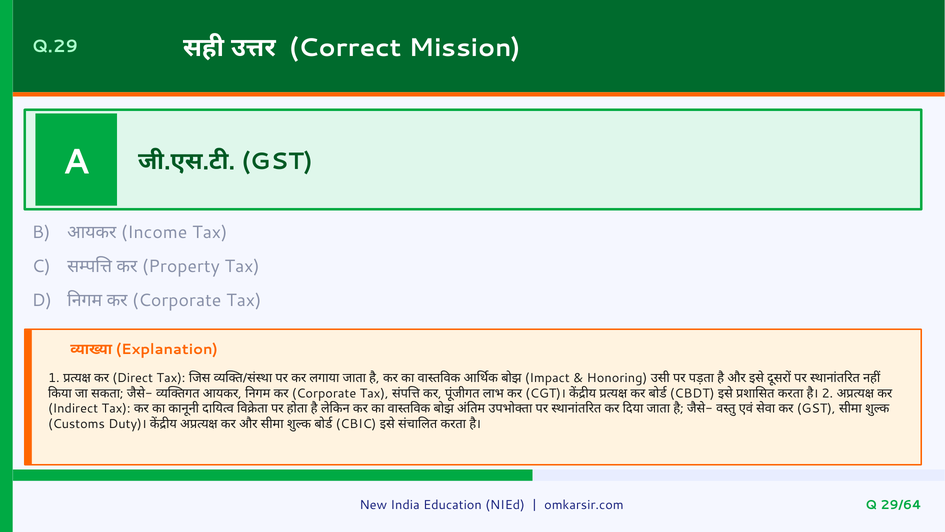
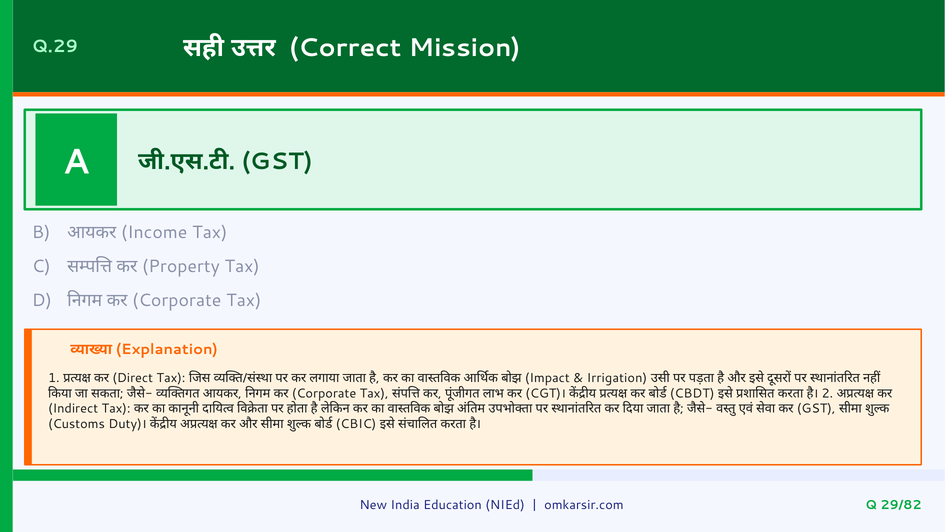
Honoring: Honoring -> Irrigation (617, 378)
29/64: 29/64 -> 29/82 (901, 505)
